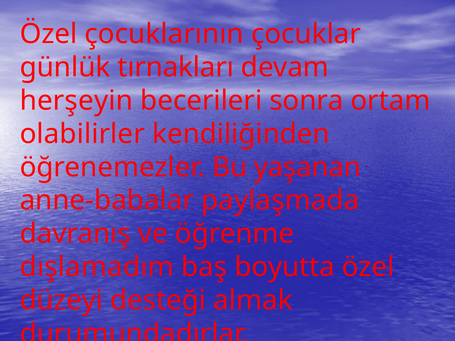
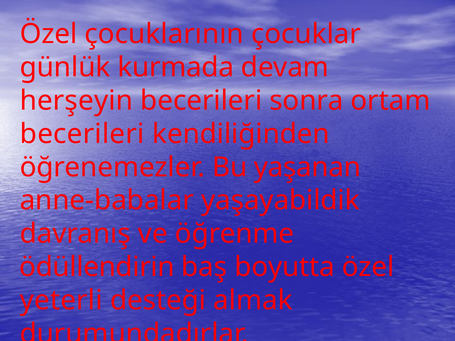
tırnakları: tırnakları -> kurmada (176, 67)
olabilirler: olabilirler -> becerileri (82, 134)
paylaşmada: paylaşmada -> yaşayabildik (280, 201)
dışlamadım: dışlamadım -> ödüllendirin (97, 267)
düzeyi: düzeyi -> yeterli (61, 301)
